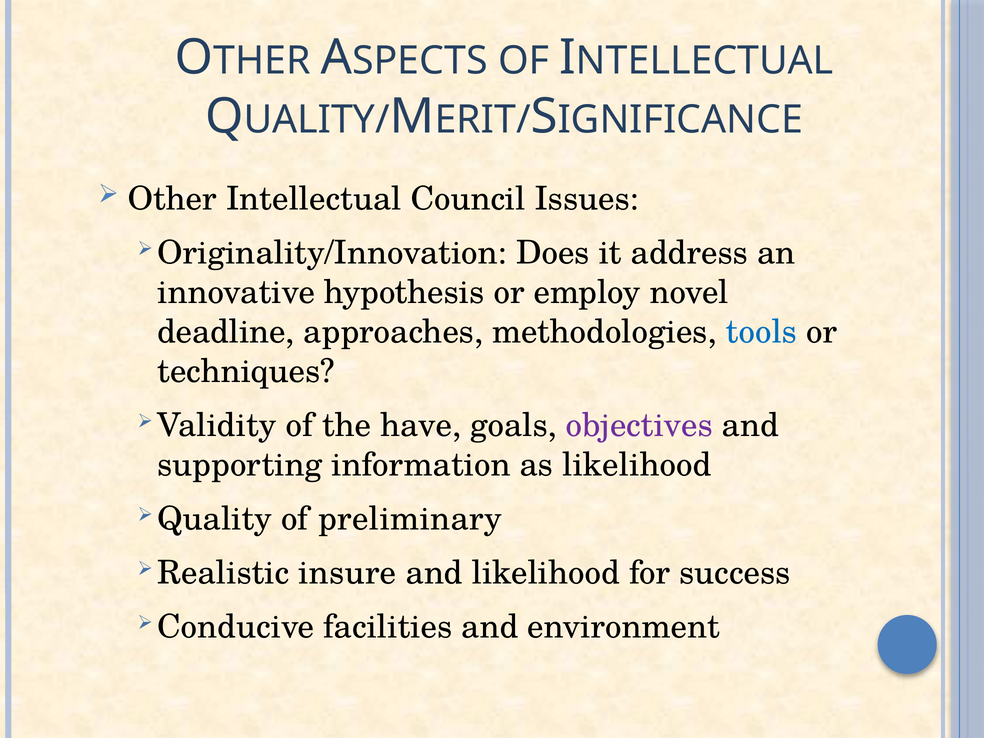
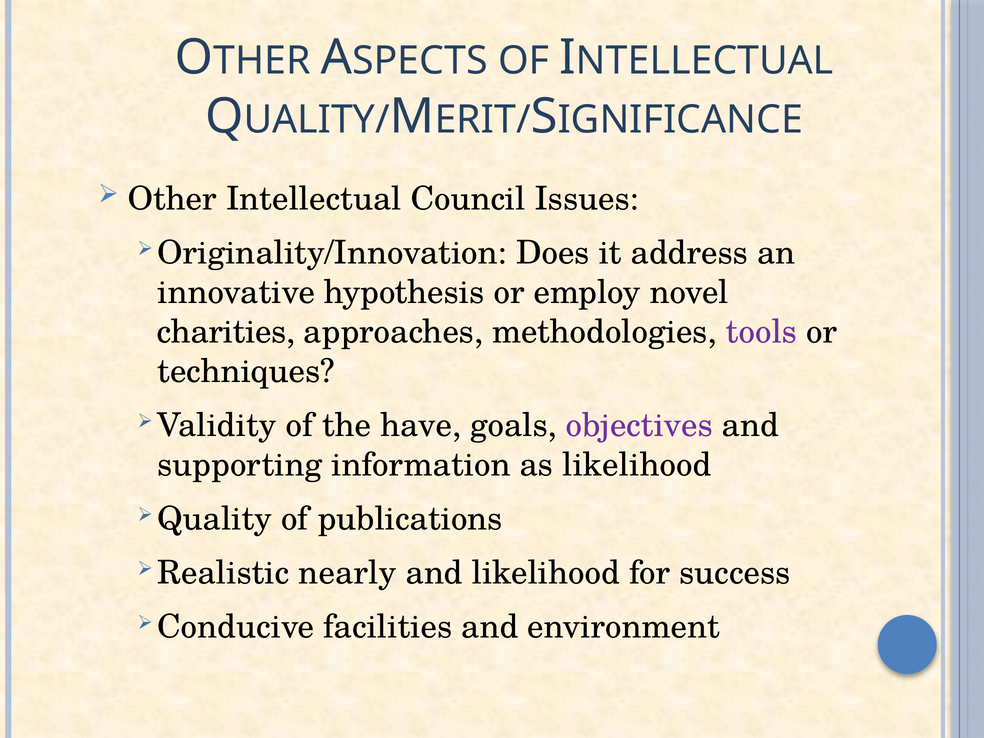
deadline: deadline -> charities (226, 332)
tools colour: blue -> purple (761, 332)
preliminary: preliminary -> publications (410, 519)
insure: insure -> nearly (347, 573)
